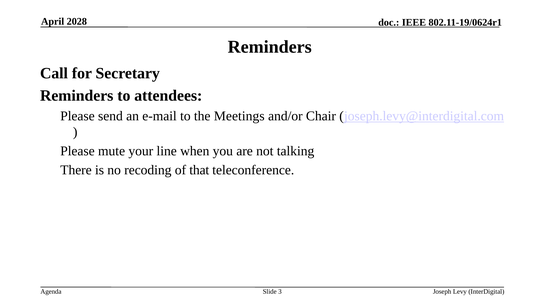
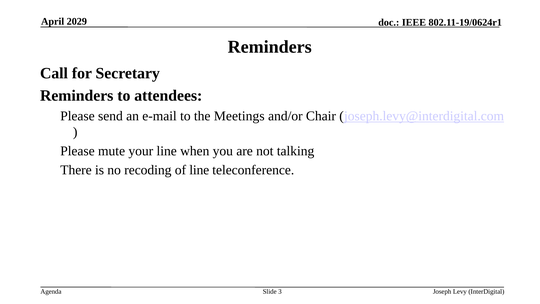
2028: 2028 -> 2029 (77, 21)
of that: that -> line (199, 170)
